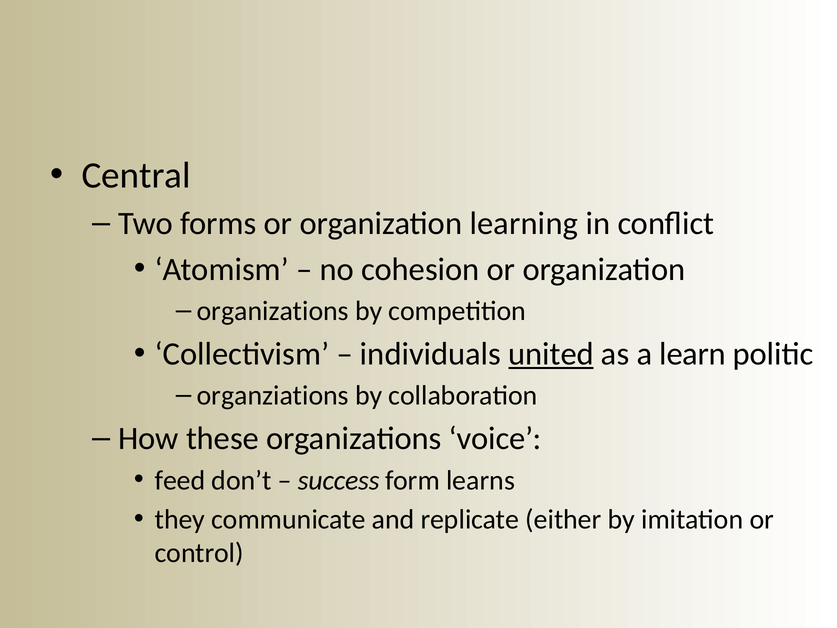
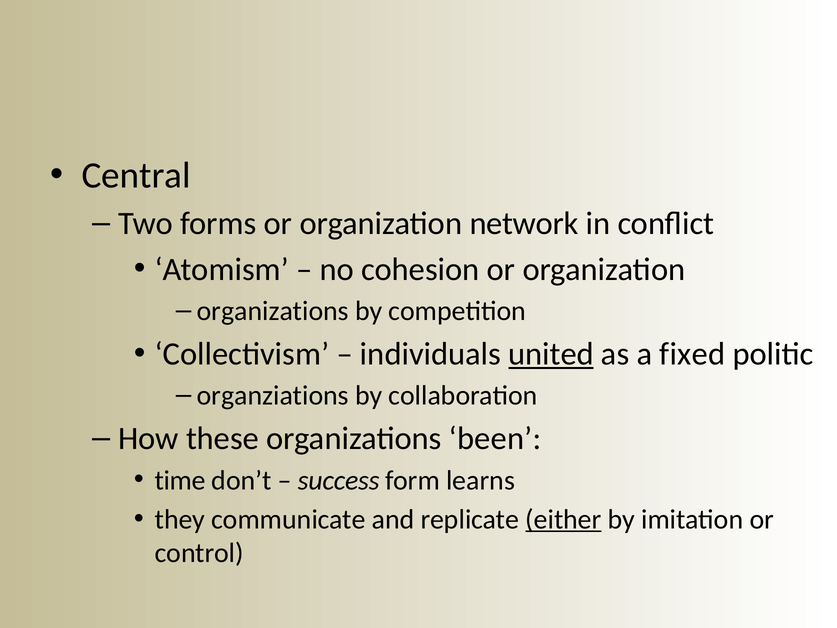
learning: learning -> network (524, 224)
learn: learn -> fixed (692, 354)
voice: voice -> been (495, 439)
feed: feed -> time (180, 480)
either underline: none -> present (563, 519)
